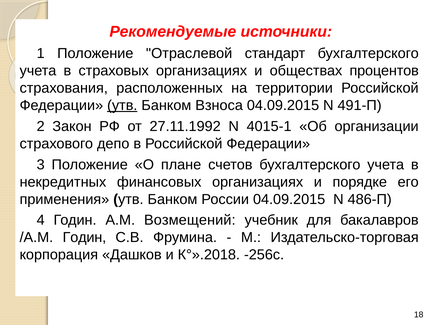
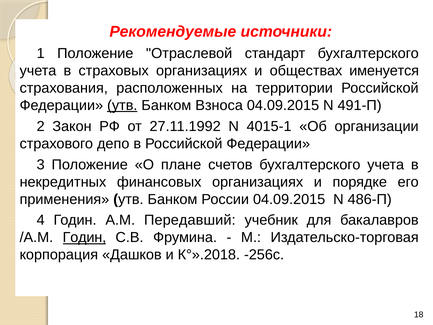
процентов: процентов -> именуется (384, 71)
Возмещений: Возмещений -> Передавший (190, 220)
Годин underline: none -> present (84, 237)
